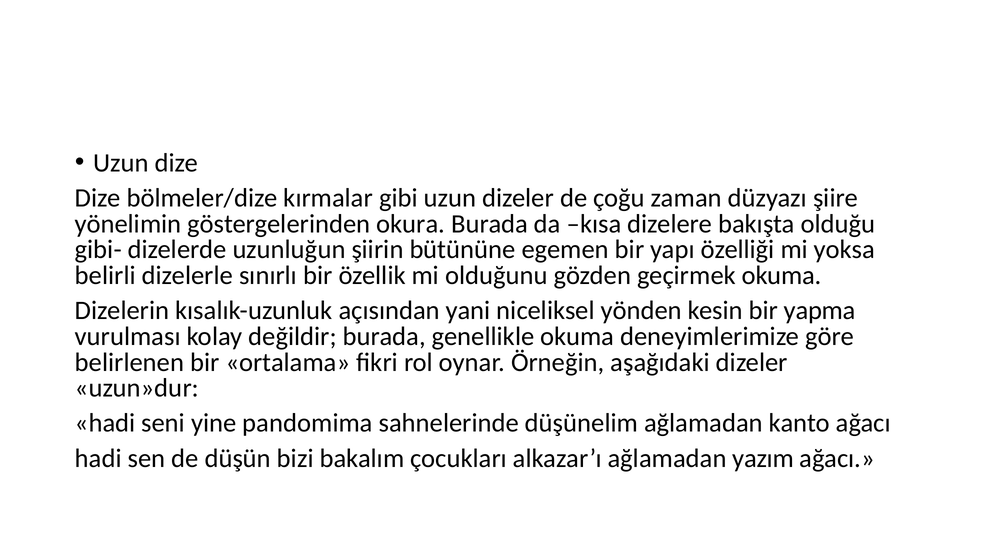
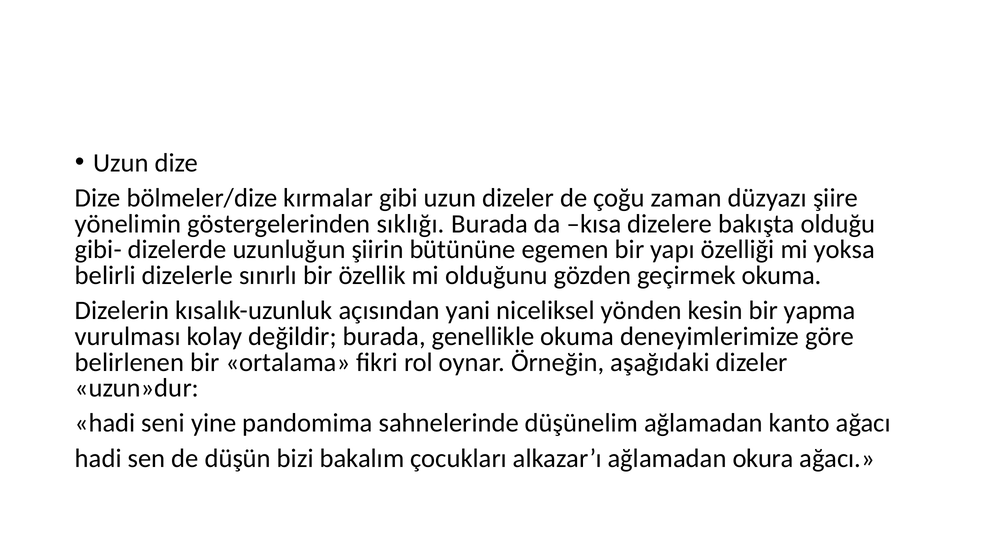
okura: okura -> sıklığı (411, 224)
yazım: yazım -> okura (763, 458)
